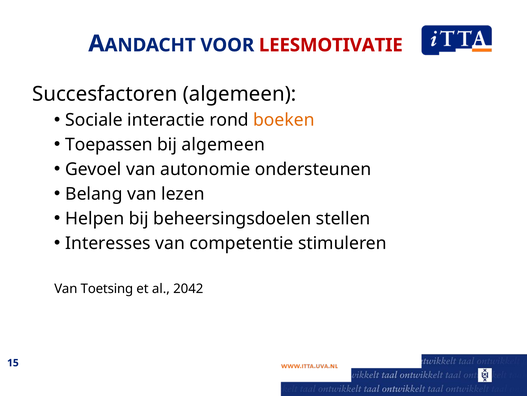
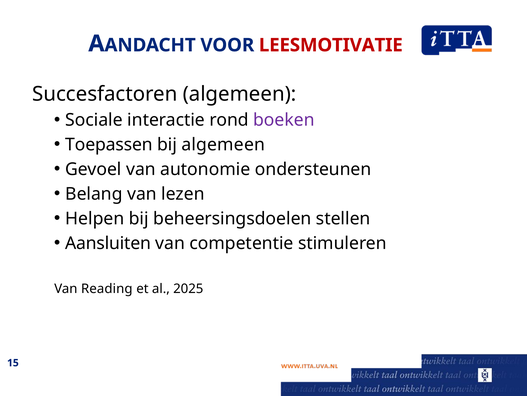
boeken colour: orange -> purple (284, 120)
Interesses: Interesses -> Aansluiten (108, 243)
Toetsing: Toetsing -> Reading (107, 288)
2042: 2042 -> 2025 (188, 288)
